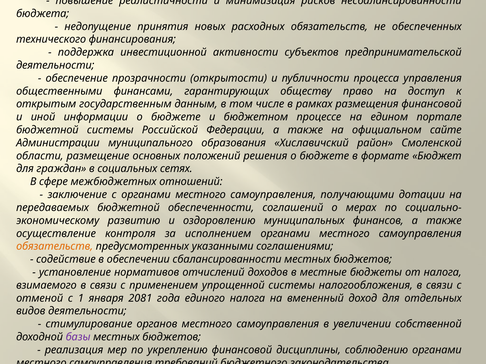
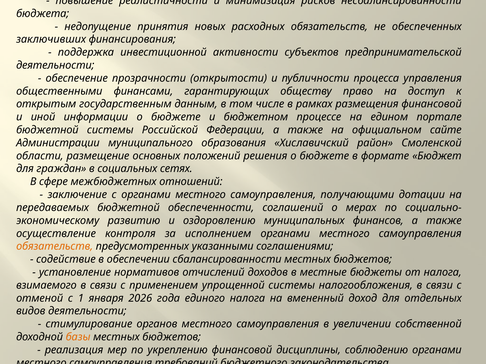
технического: технического -> заключивших (51, 39)
2081: 2081 -> 2026 (140, 299)
базы colour: purple -> orange (78, 337)
